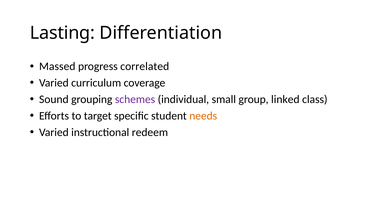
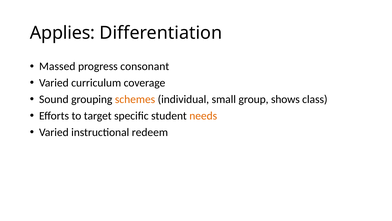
Lasting: Lasting -> Applies (62, 33)
correlated: correlated -> consonant (145, 66)
schemes colour: purple -> orange (135, 99)
linked: linked -> shows (285, 99)
